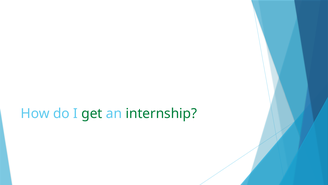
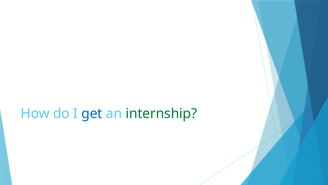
get colour: green -> blue (92, 113)
